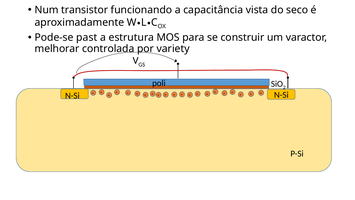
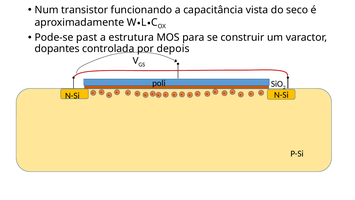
melhorar: melhorar -> dopantes (57, 49)
variety: variety -> depois (173, 49)
